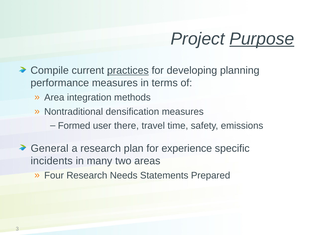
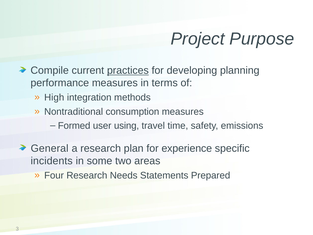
Purpose underline: present -> none (262, 39)
Area: Area -> High (54, 97)
densification: densification -> consumption (132, 112)
there: there -> using (127, 126)
many: many -> some (100, 161)
